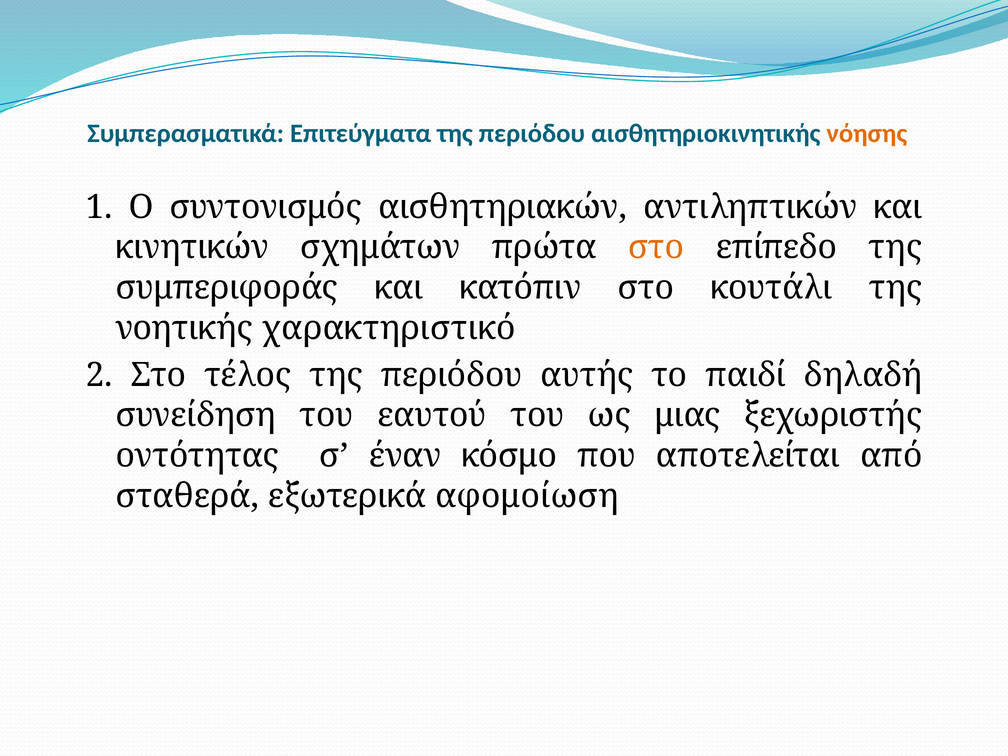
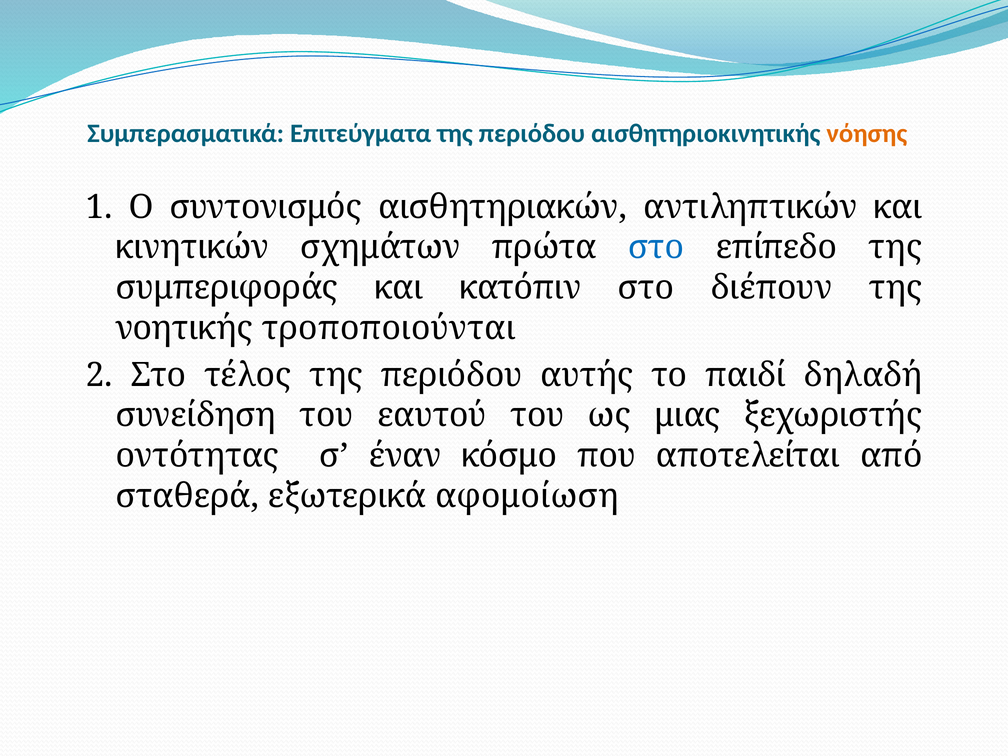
στο colour: orange -> blue (656, 247)
κουτάλι: κουτάλι -> διέπουν (771, 288)
χαρακτηριστικό: χαρακτηριστικό -> τροποποιούνται (389, 328)
